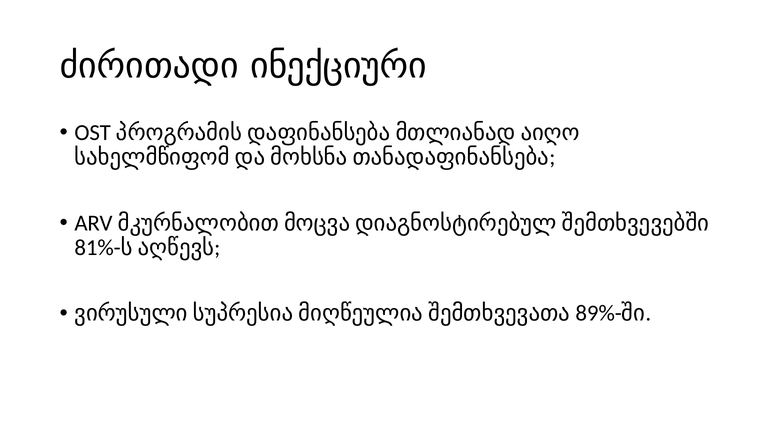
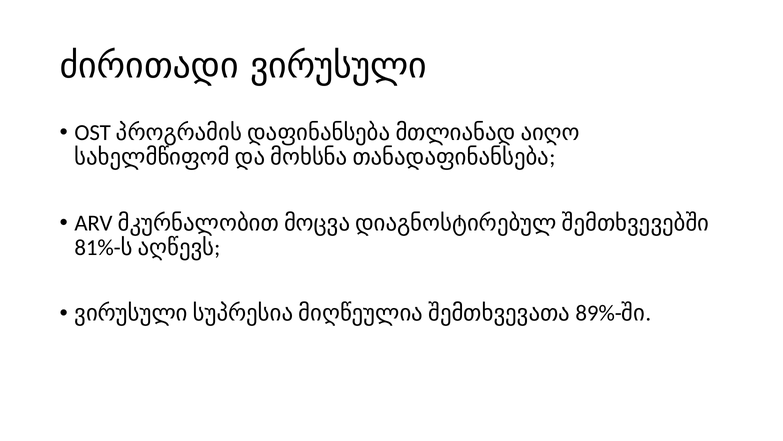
ინექციური: ინექციური -> ვირუსული (338, 66)
